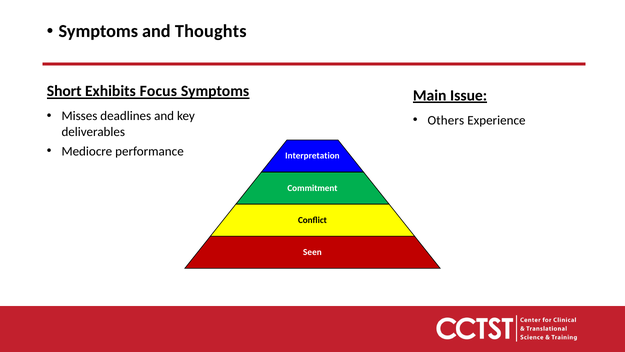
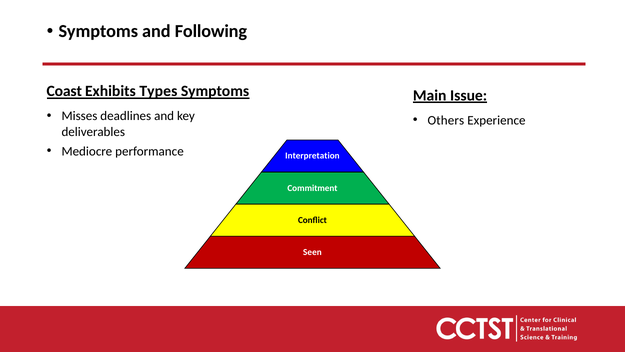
Thoughts: Thoughts -> Following (211, 31)
Short: Short -> Coast (64, 91)
Focus: Focus -> Types (158, 91)
